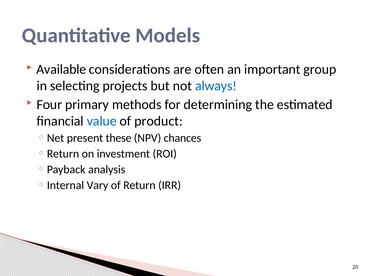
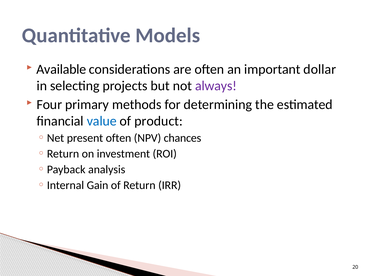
group: group -> dollar (320, 69)
always colour: blue -> purple (216, 86)
present these: these -> often (119, 138)
Vary: Vary -> Gain (98, 185)
